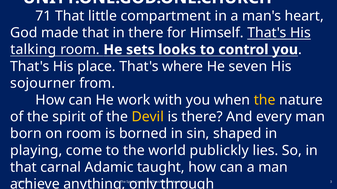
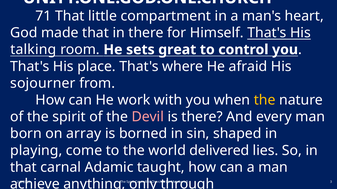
looks: looks -> great (177, 50)
seven: seven -> afraid (248, 67)
Devil colour: yellow -> pink (148, 117)
on room: room -> array (84, 134)
publickly: publickly -> delivered (219, 151)
